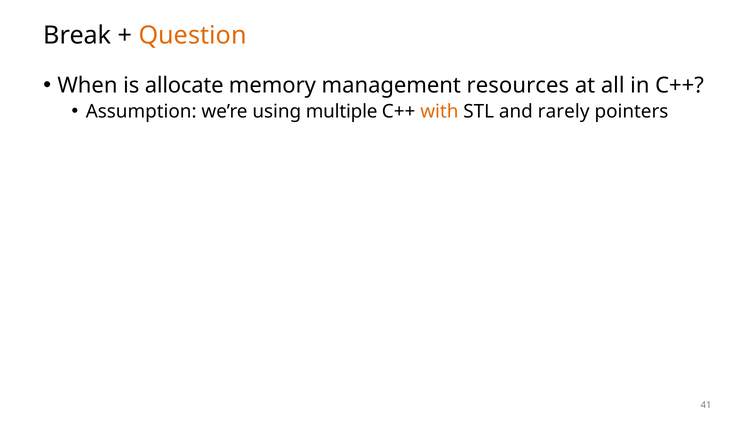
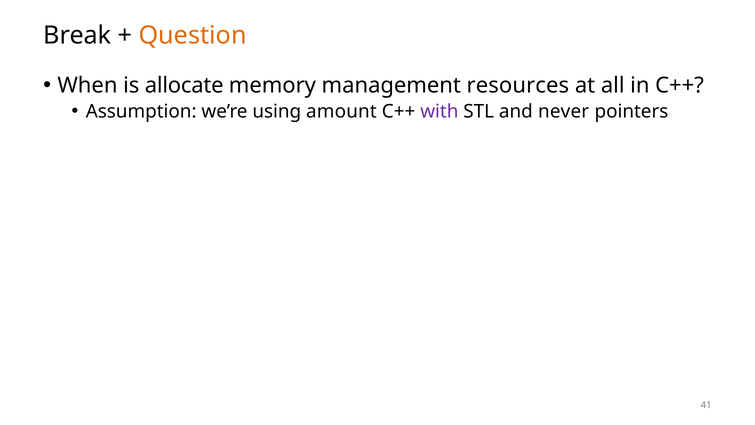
multiple: multiple -> amount (341, 111)
with colour: orange -> purple (439, 111)
rarely: rarely -> never (564, 111)
